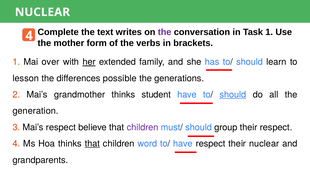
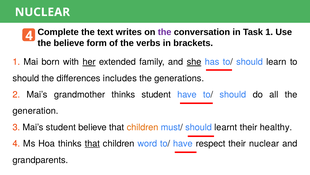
the mother: mother -> believe (69, 43)
over: over -> born (51, 62)
she underline: none -> present (194, 62)
lesson: lesson -> should (26, 78)
possible: possible -> includes (120, 78)
should underline: present -> none (233, 94)
Mai’s respect: respect -> student (61, 127)
children colour: purple -> orange (143, 127)
group: group -> learnt (226, 127)
their respect: respect -> healthy (276, 127)
